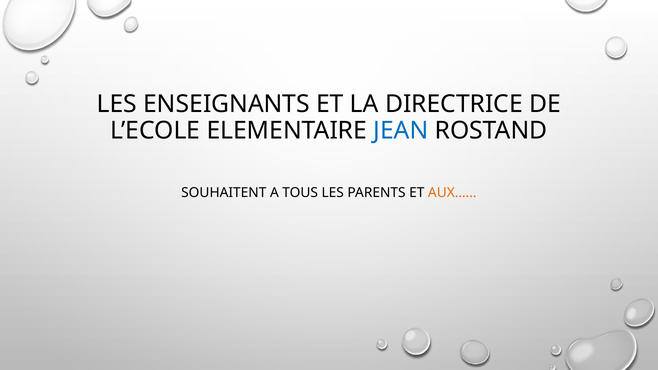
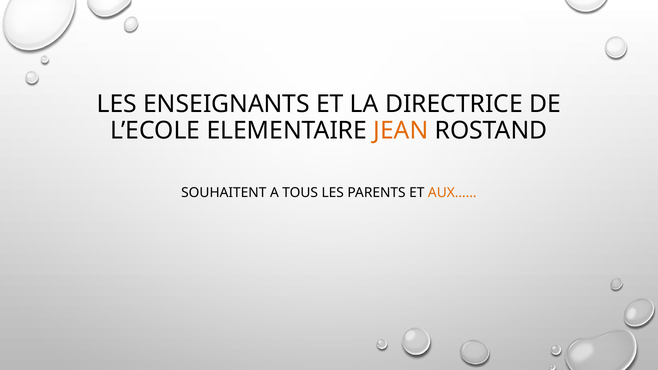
JEAN colour: blue -> orange (401, 131)
